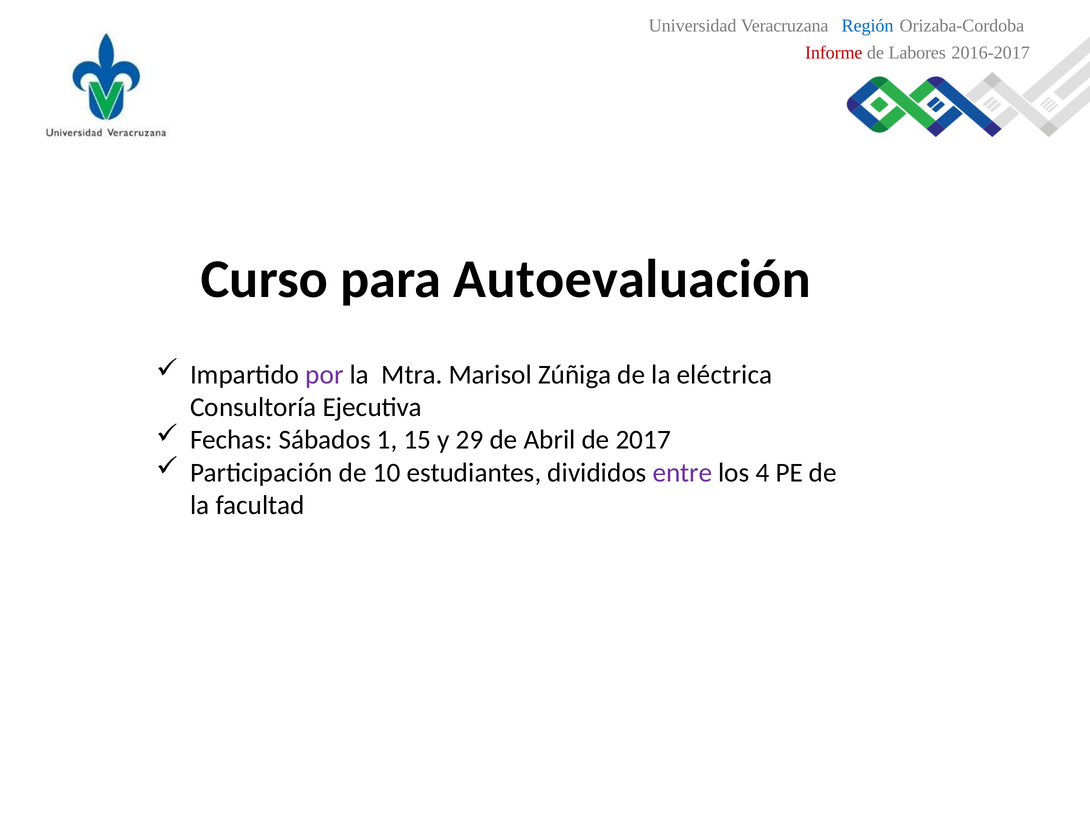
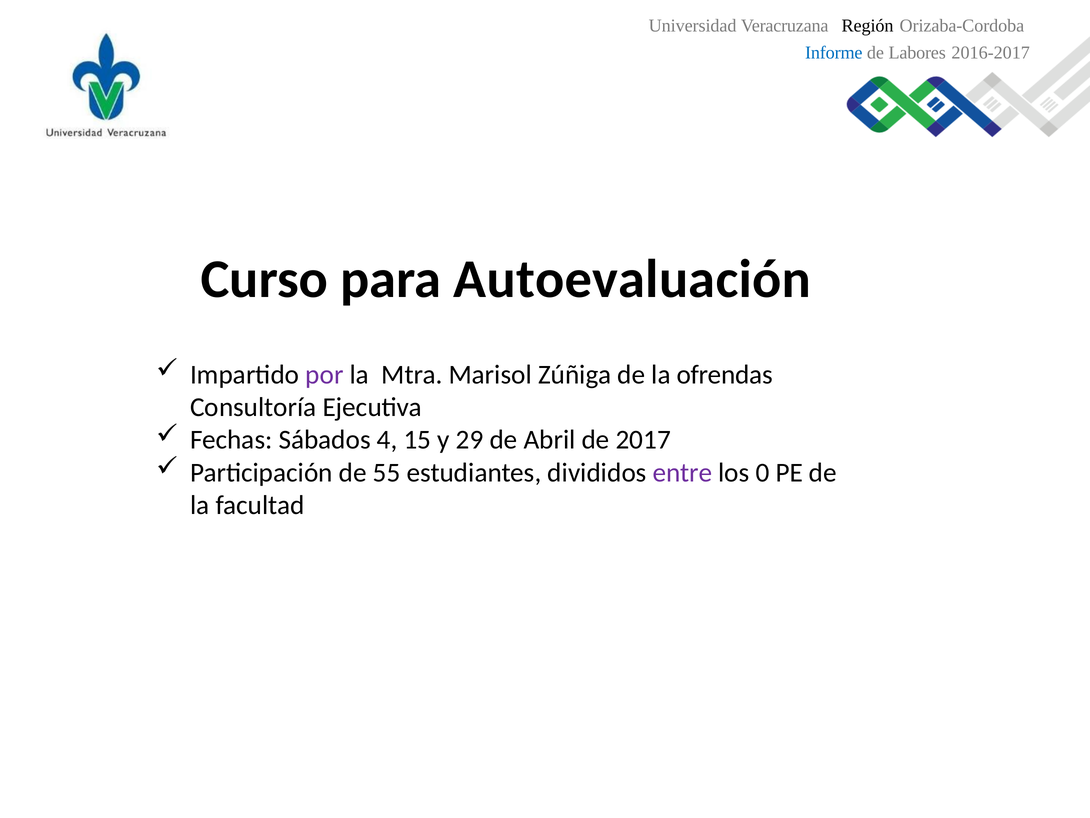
Región colour: blue -> black (868, 26)
Informe colour: red -> blue (834, 53)
eléctrica: eléctrica -> ofrendas (725, 374)
1: 1 -> 4 (387, 440)
10: 10 -> 55 (387, 472)
4: 4 -> 0 (763, 472)
